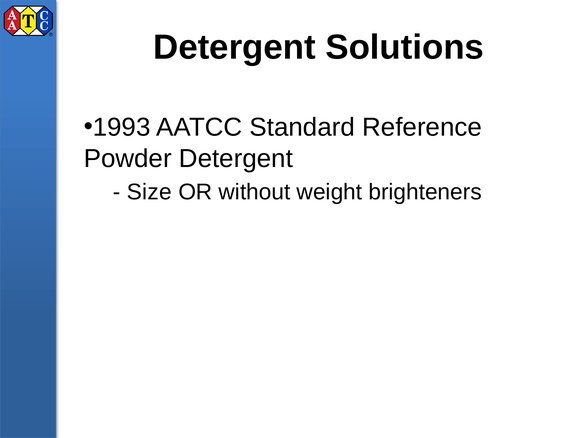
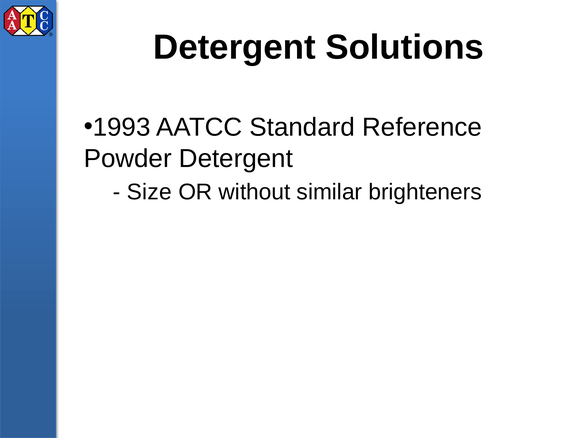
weight: weight -> similar (329, 192)
